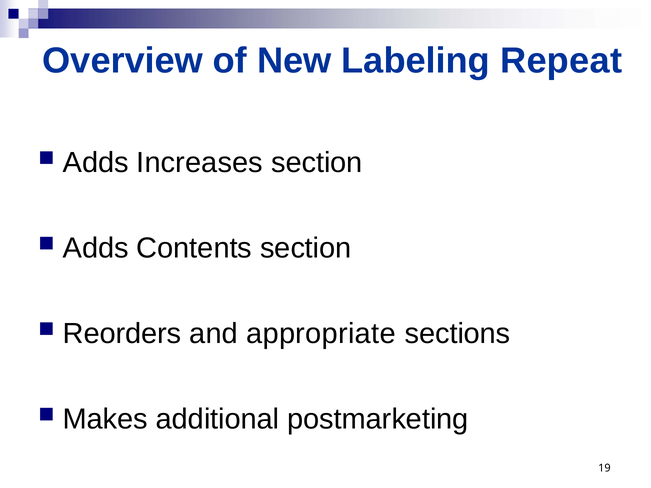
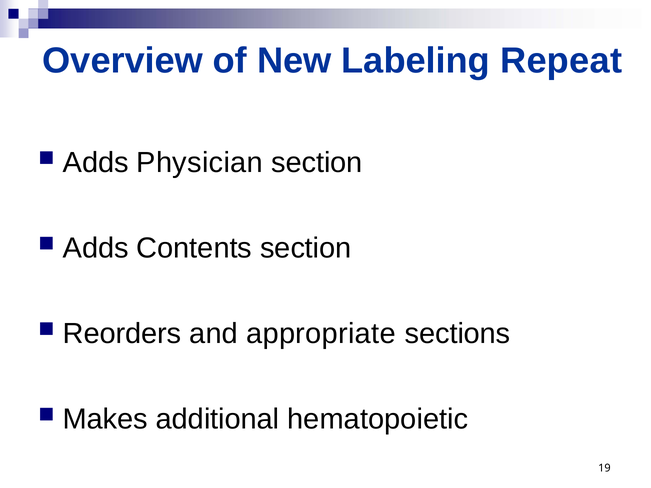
Increases: Increases -> Physician (200, 162)
postmarketing: postmarketing -> hematopoietic (378, 419)
